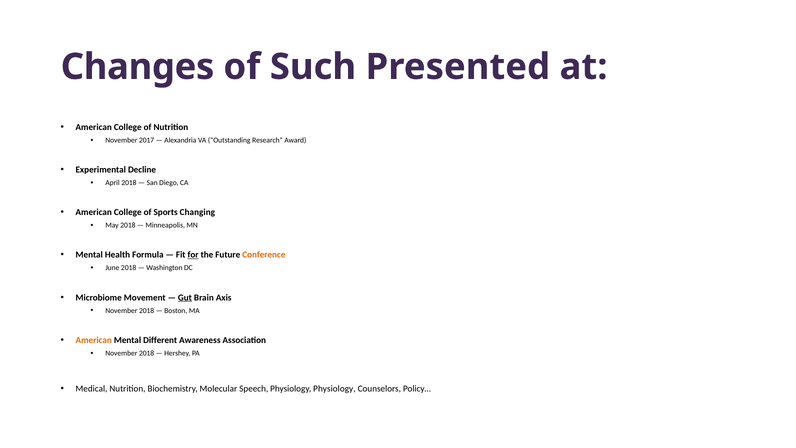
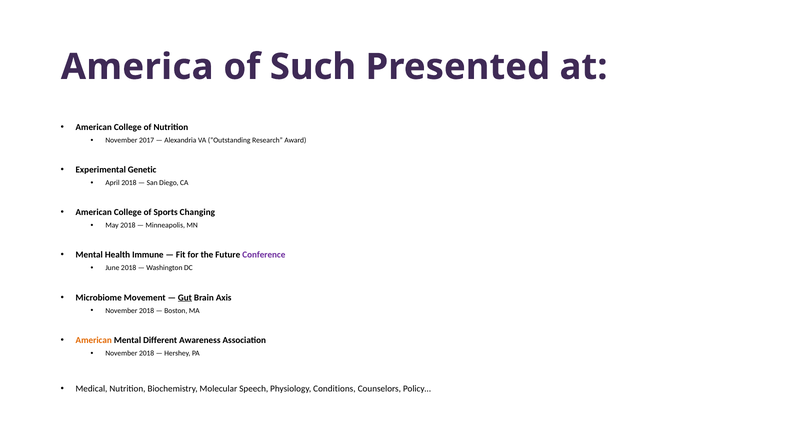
Changes: Changes -> America (137, 67)
Decline: Decline -> Genetic (142, 170)
Formula: Formula -> Immune (148, 255)
for underline: present -> none (193, 255)
Conference colour: orange -> purple (264, 255)
Physiology Physiology: Physiology -> Conditions (334, 388)
